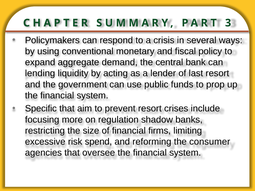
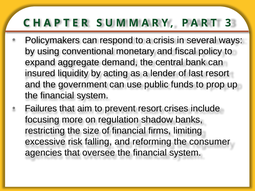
lending: lending -> insured (40, 73)
Specific: Specific -> Failures (41, 109)
spend: spend -> falling (98, 142)
